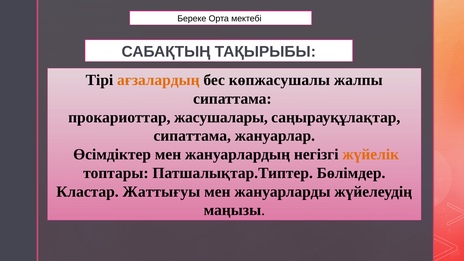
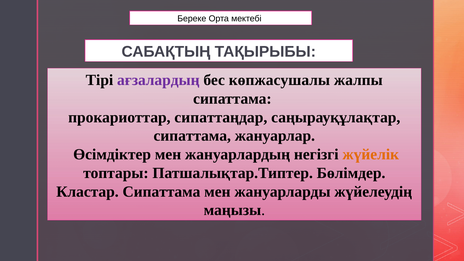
ағзалардың colour: orange -> purple (158, 80)
жасушалары: жасушалары -> сипаттаңдар (221, 117)
Кластар Жаттығуы: Жаттығуы -> Сипаттама (161, 192)
